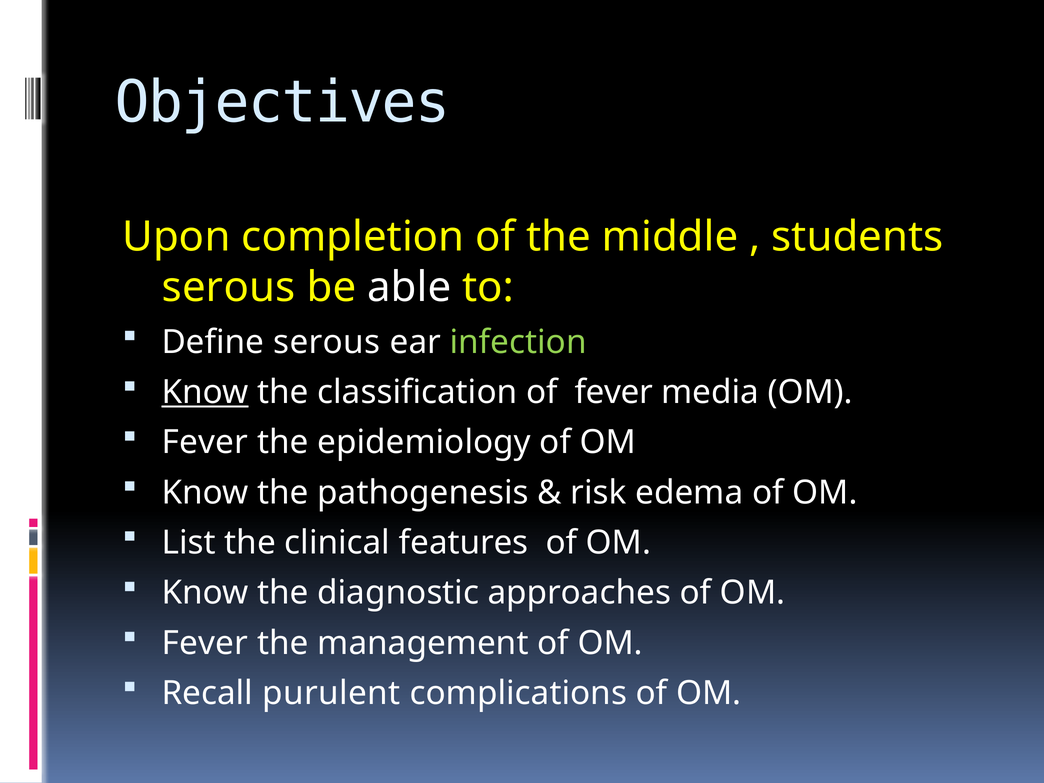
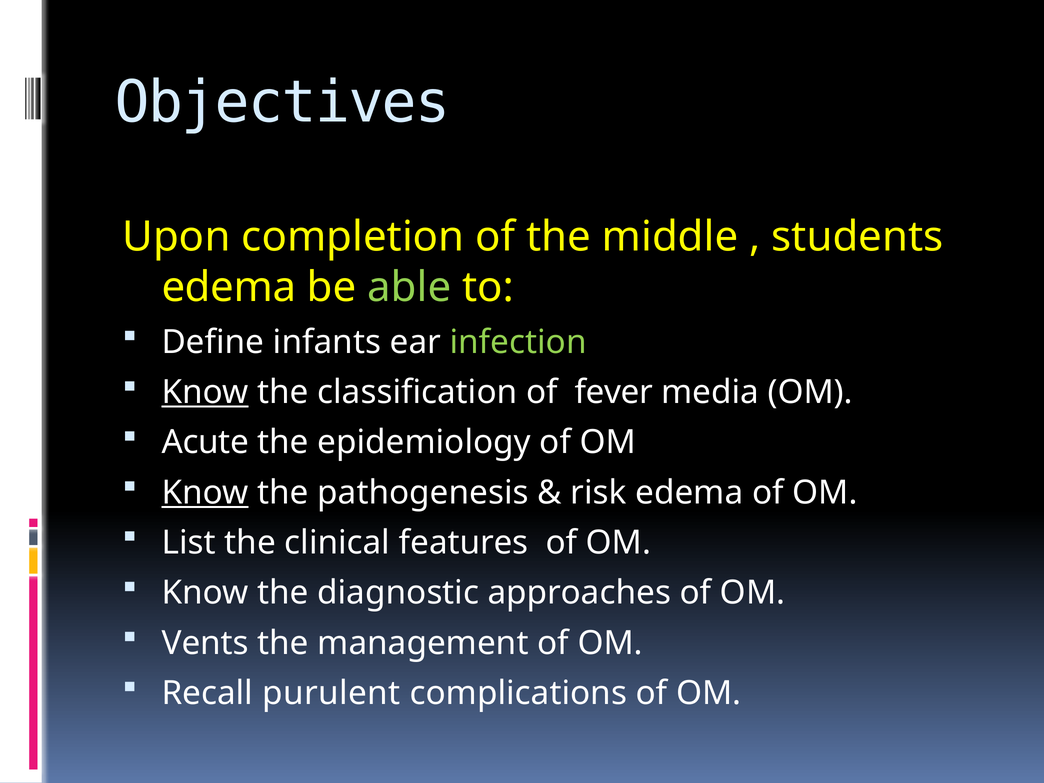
serous: serous -> edema (229, 287)
able colour: white -> light green (409, 287)
Define serous: serous -> infants (327, 342)
Fever: Fever -> Acute (205, 442)
Know underline: none -> present (205, 493)
Fever: Fever -> Vents (205, 643)
